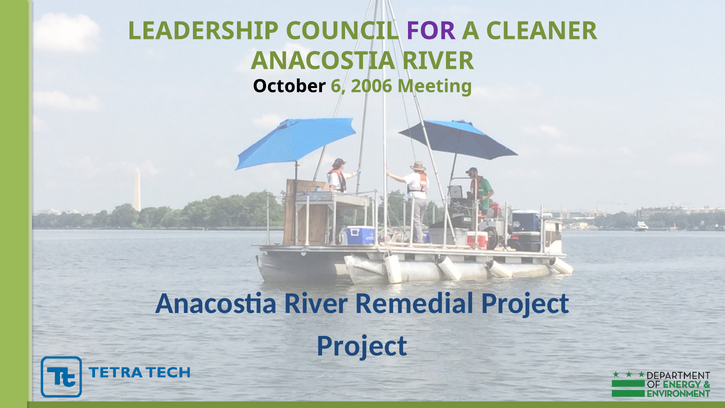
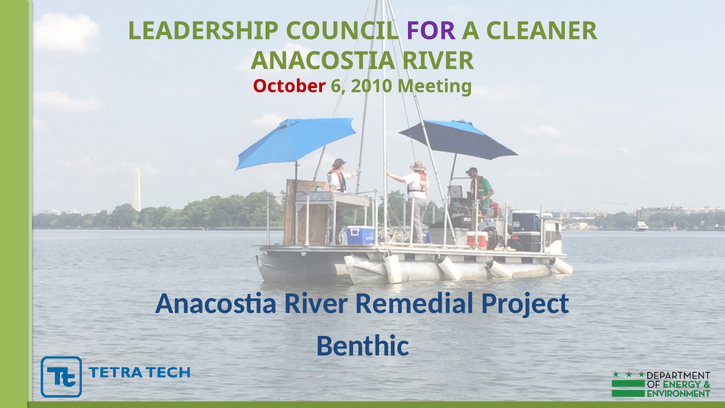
October colour: black -> red (289, 86)
2006: 2006 -> 2010 (372, 86)
Project: Project -> Benthic (363, 346)
